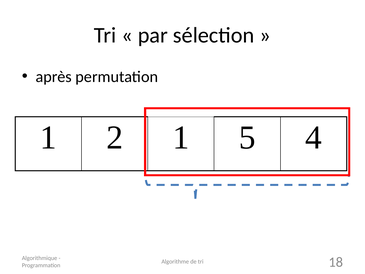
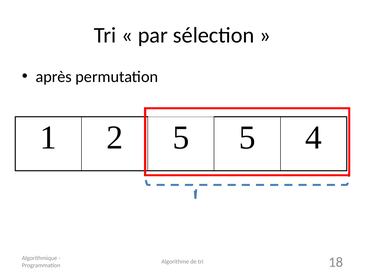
2 1: 1 -> 5 (181, 137)
